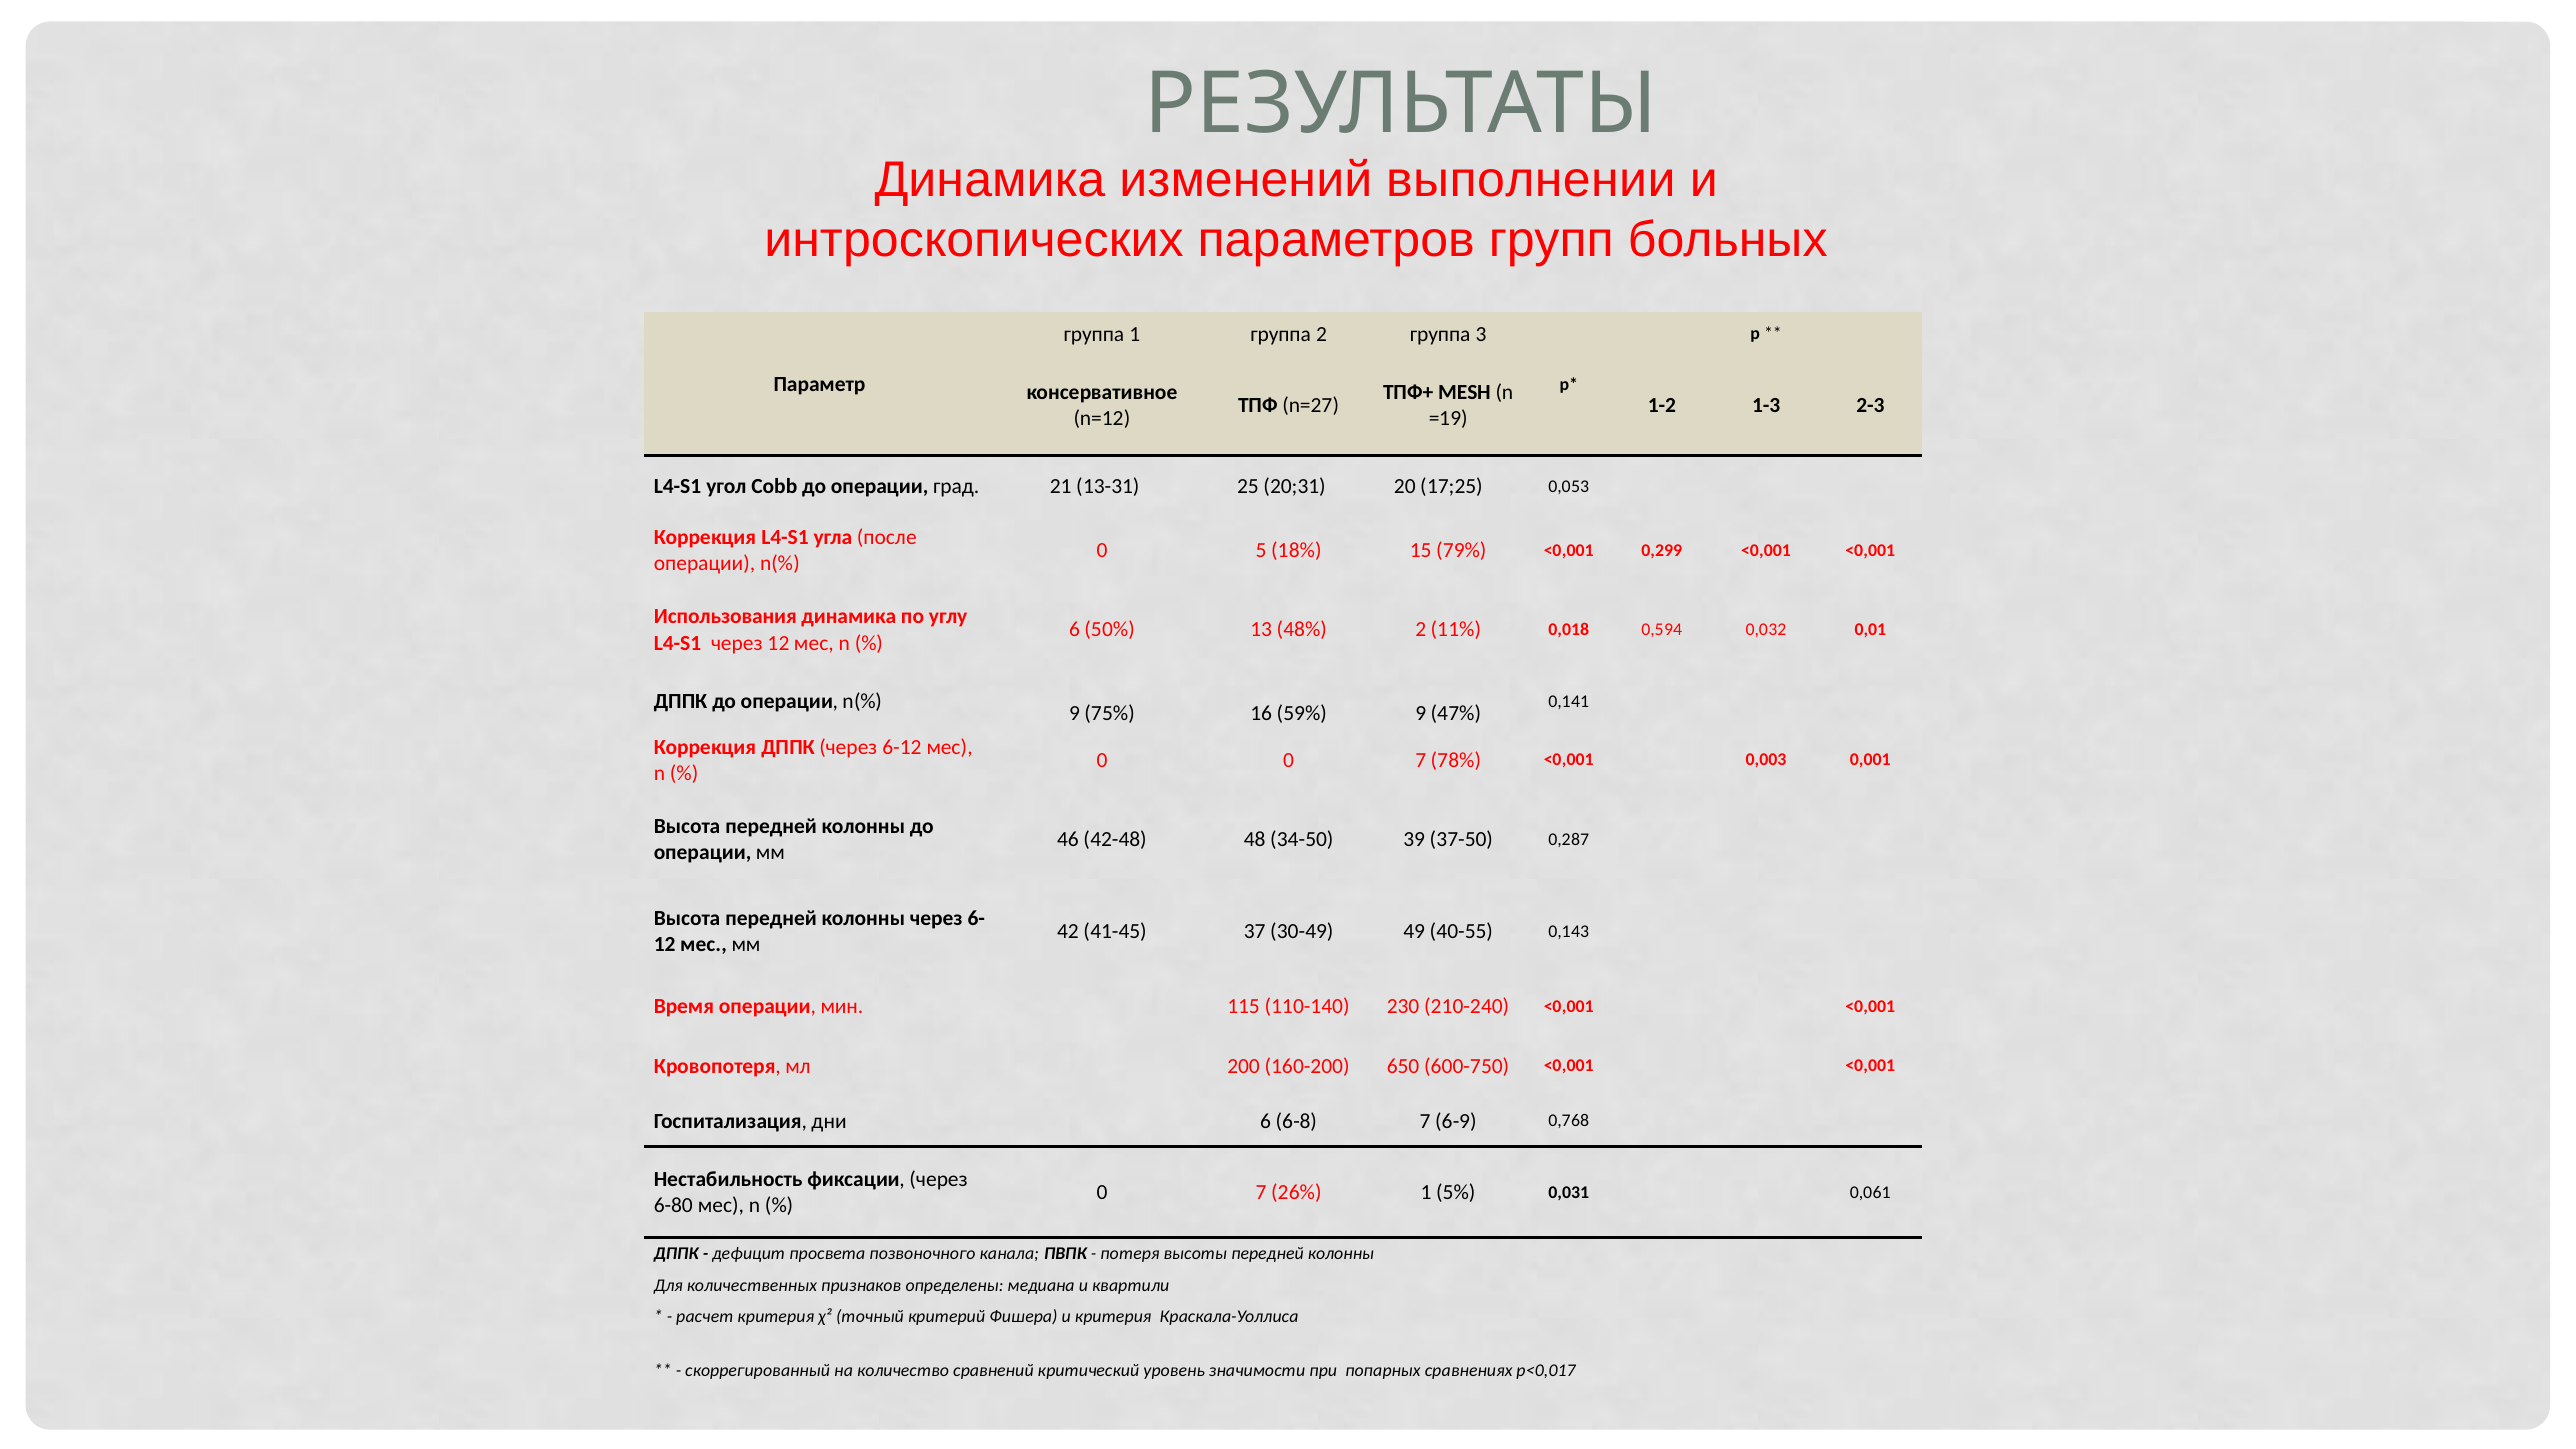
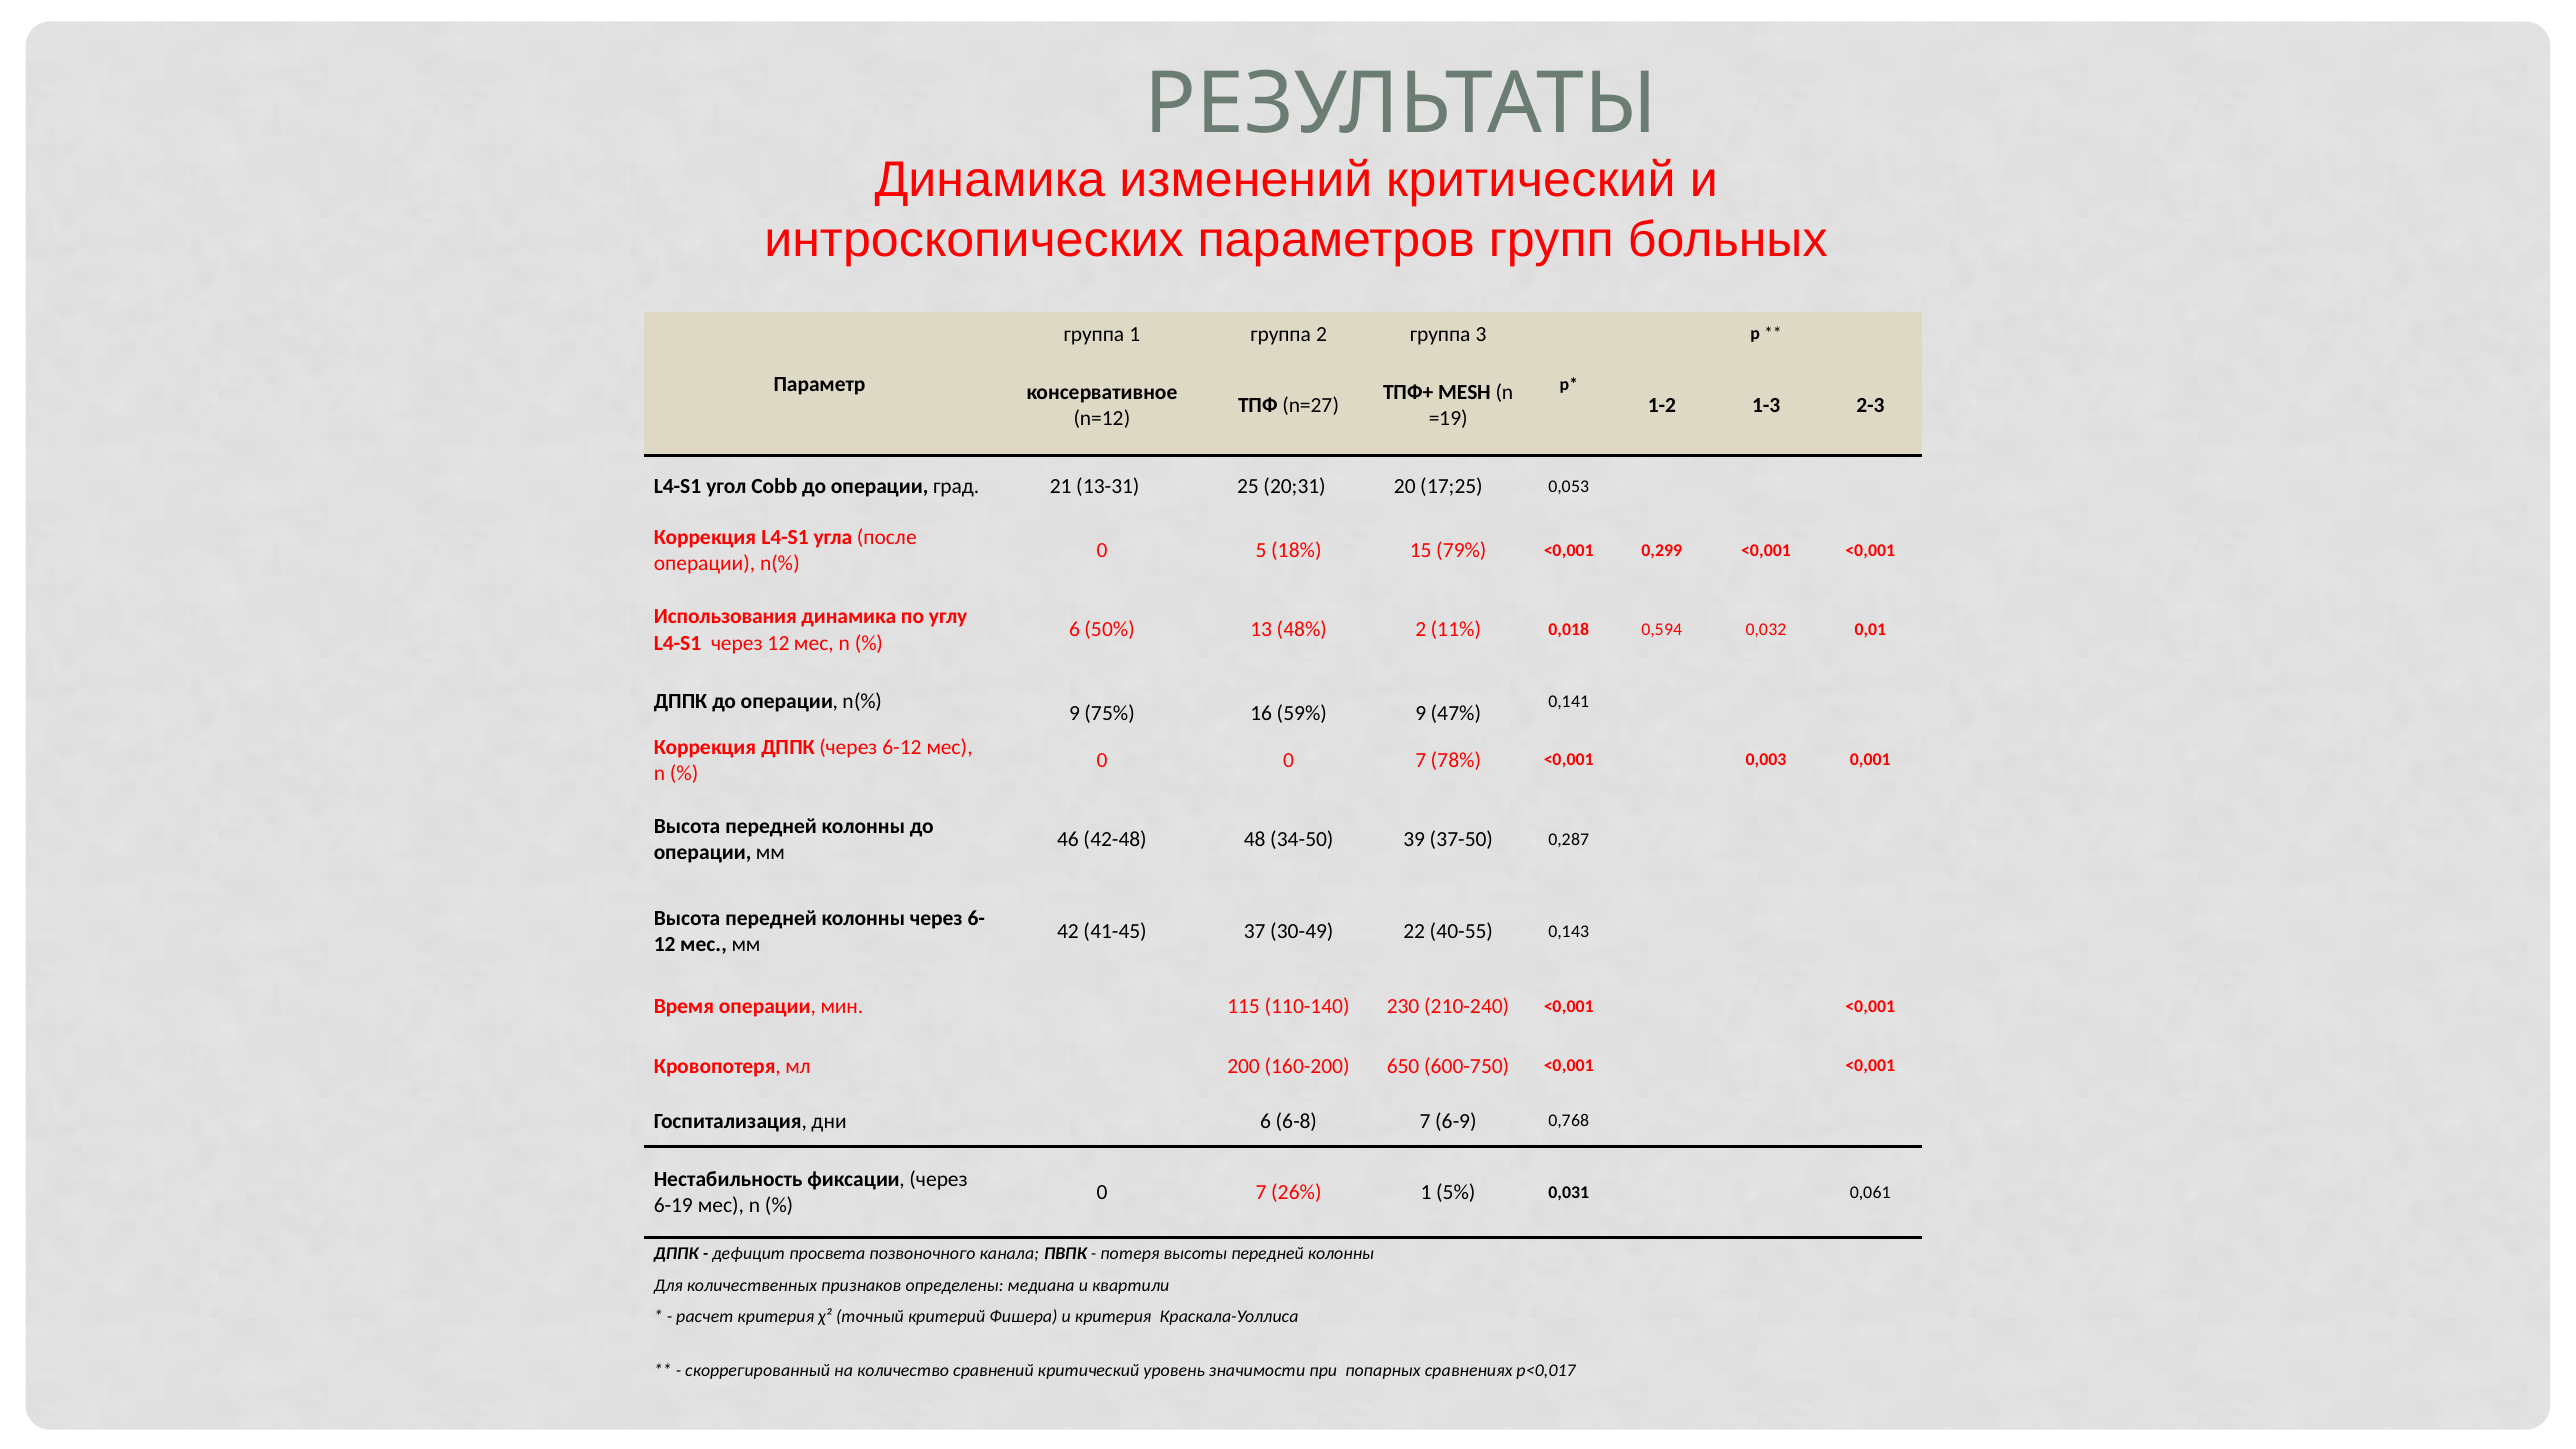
изменений выполнении: выполнении -> критический (1531, 180)
49: 49 -> 22 (1414, 931)
6-80: 6-80 -> 6-19 (673, 1206)
